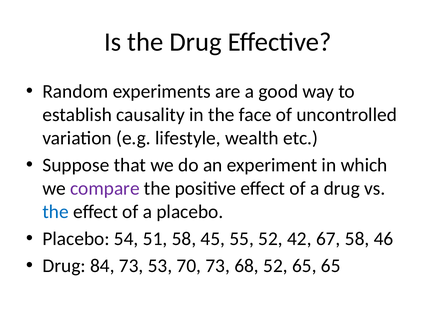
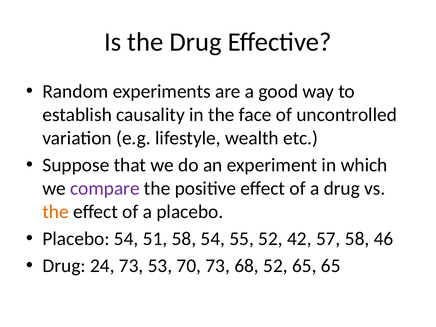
the colour: blue -> orange (56, 212)
58 45: 45 -> 54 (213, 239)
67: 67 -> 57 (328, 239)
84: 84 -> 24 (102, 266)
